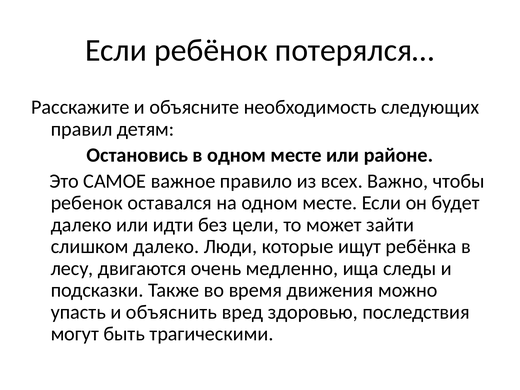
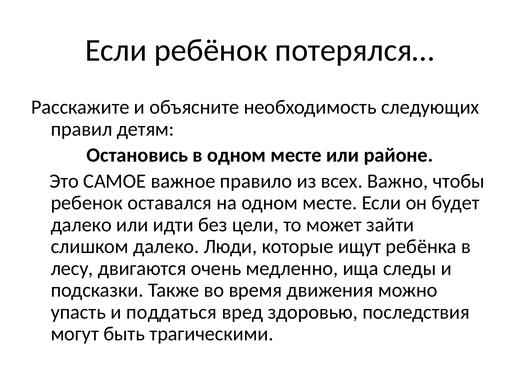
объяснить: объяснить -> поддаться (171, 312)
